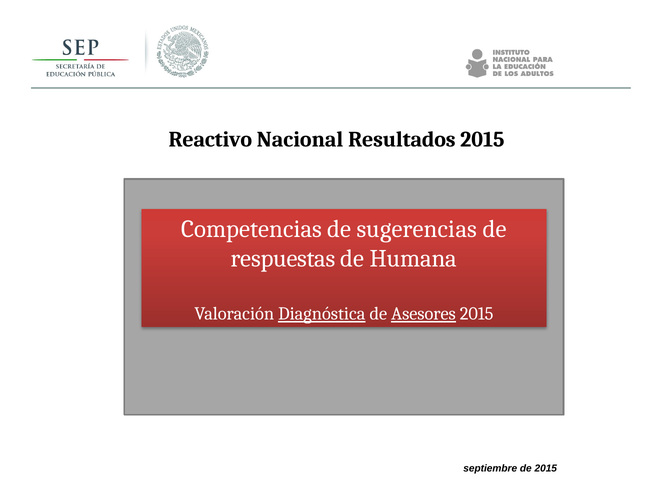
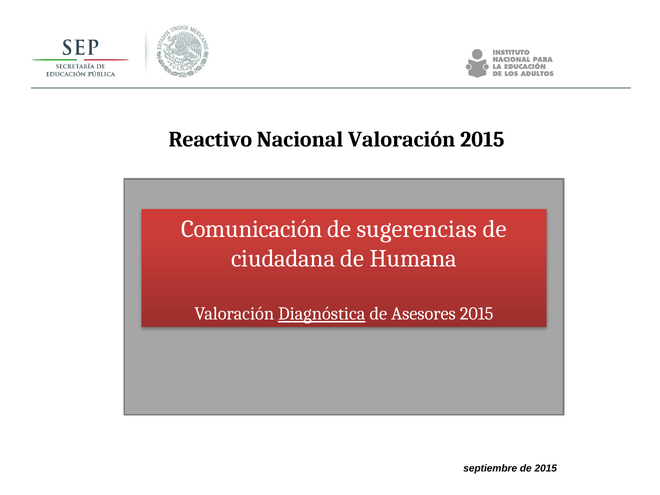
Nacional Resultados: Resultados -> Valoración (402, 140)
Competencias: Competencias -> Comunicación (252, 229)
respuestas: respuestas -> ciudadana (283, 259)
Asesores underline: present -> none (423, 314)
